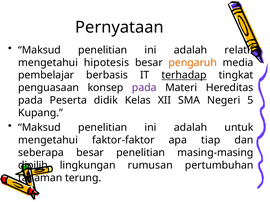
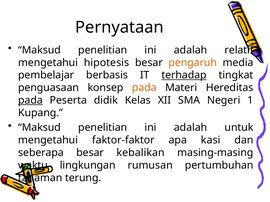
pada colour: purple -> orange (144, 88)
pada underline: none -> present (30, 101)
5: 5 -> 1 (250, 101)
tiap: tiap -> kasi (211, 140)
besar penelitian: penelitian -> kebalikan (141, 153)
dipilih: dipilih -> waktu (33, 166)
